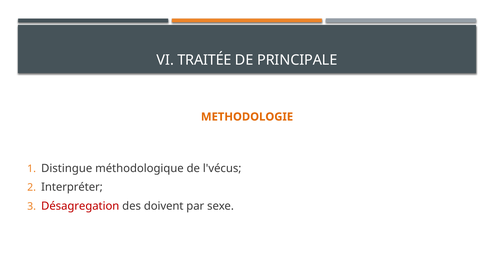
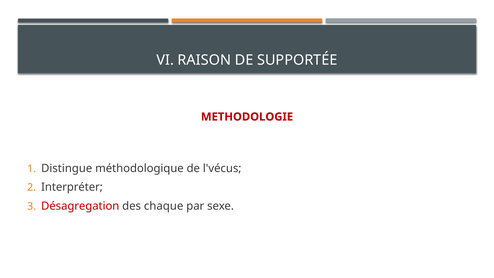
TRAITÉE: TRAITÉE -> RAISON (204, 60)
PRINCIPALE: PRINCIPALE -> SUPPORTÉE (297, 60)
METHODOLOGIE colour: orange -> red (247, 117)
doivent: doivent -> chaque (164, 206)
